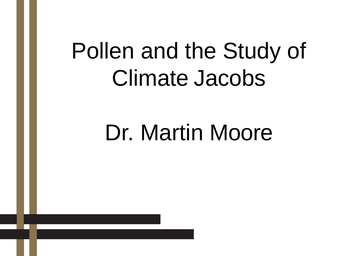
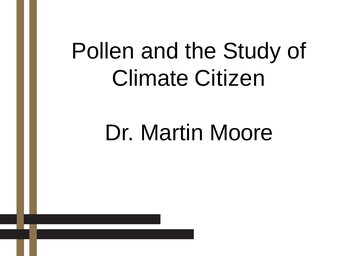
Jacobs: Jacobs -> Citizen (230, 78)
